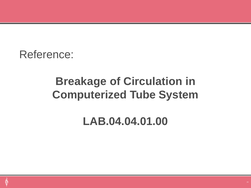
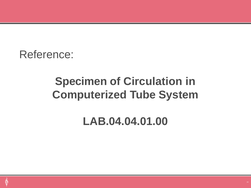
Breakage: Breakage -> Specimen (81, 82)
